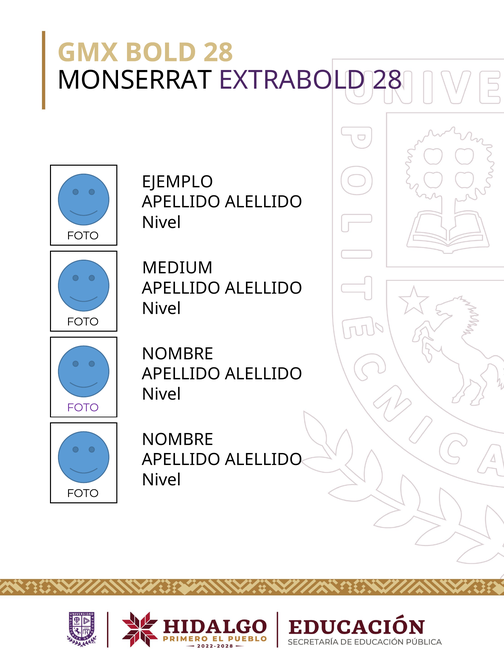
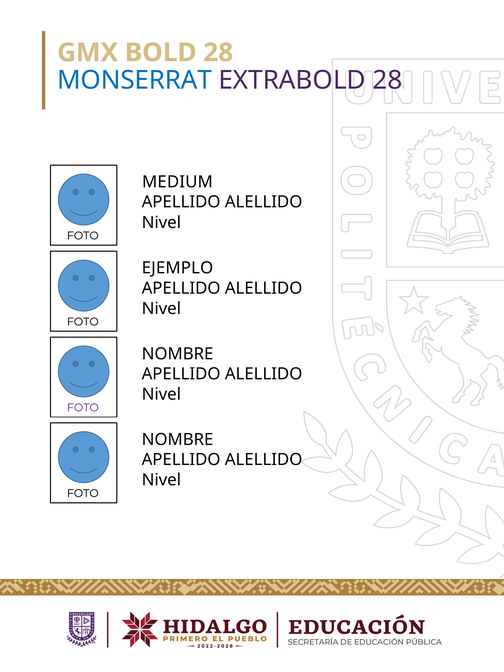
MONSERRAT colour: black -> blue (135, 80)
EJEMPLO: EJEMPLO -> MEDIUM (177, 182)
MEDIUM: MEDIUM -> EJEMPLO (177, 268)
